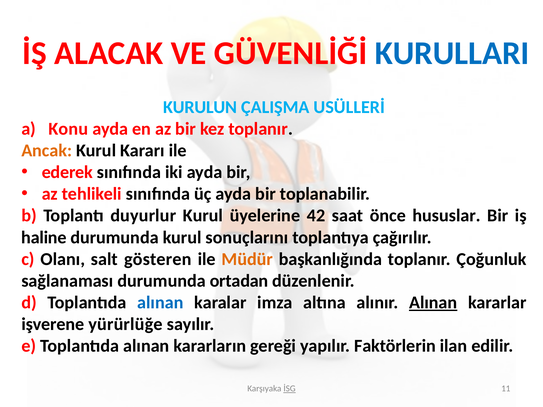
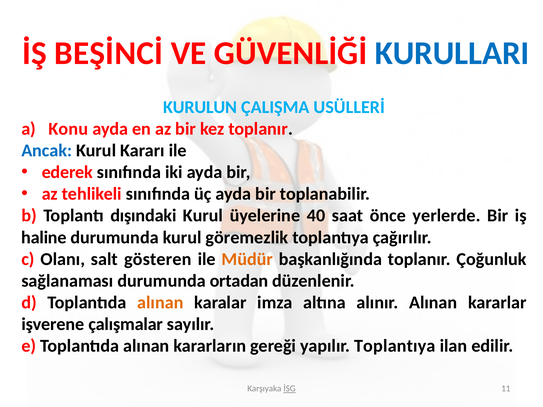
ALACAK: ALACAK -> BEŞİNCİ (109, 53)
Ancak colour: orange -> blue (47, 151)
duyurlur: duyurlur -> dışındaki (143, 216)
42: 42 -> 40 (316, 216)
hususlar: hususlar -> yerlerde (447, 216)
sonuçlarını: sonuçlarını -> göremezlik (247, 238)
alınan colour: blue -> orange (160, 303)
Alınan underline: present -> none (433, 303)
yürürlüğe: yürürlüğe -> çalışmalar (126, 324)
yapılır Faktörlerin: Faktörlerin -> Toplantıya (395, 346)
